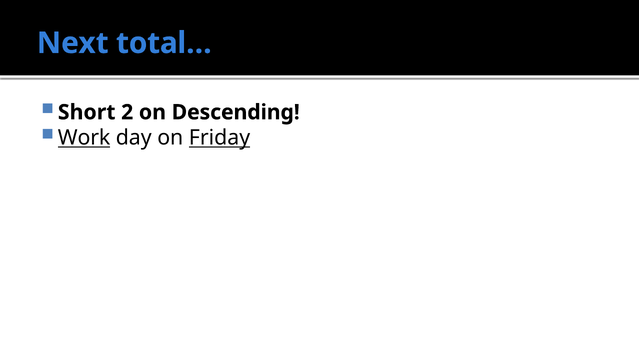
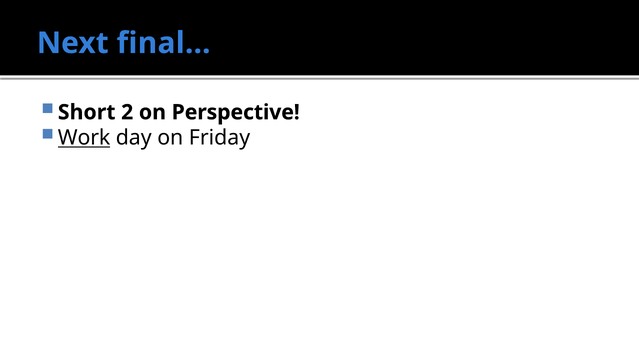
total…: total… -> final… (164, 43)
Descending: Descending -> Perspective (236, 112)
Friday underline: present -> none (219, 138)
